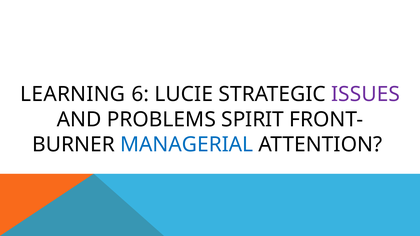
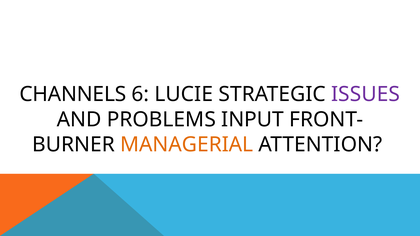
LEARNING: LEARNING -> CHANNELS (73, 94)
SPIRIT: SPIRIT -> INPUT (253, 120)
MANAGERIAL colour: blue -> orange (187, 145)
